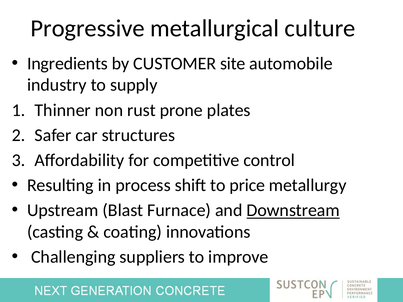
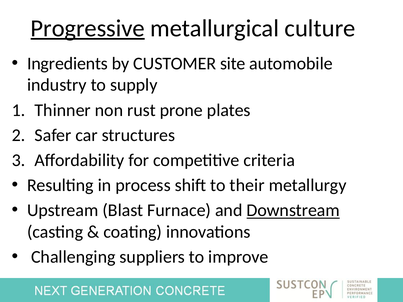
Progressive underline: none -> present (88, 28)
control: control -> criteria (269, 160)
price: price -> their (247, 185)
